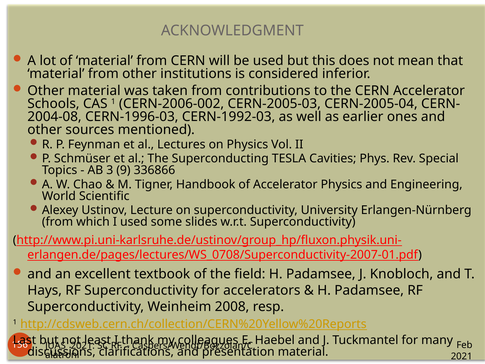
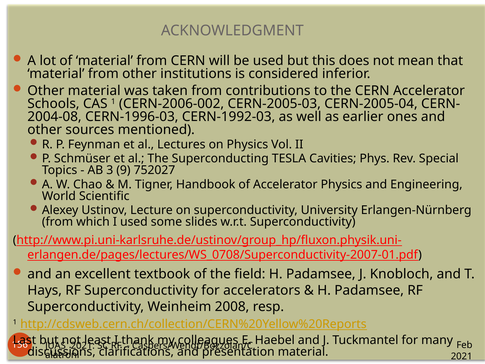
336866: 336866 -> 752027 (154, 170)
